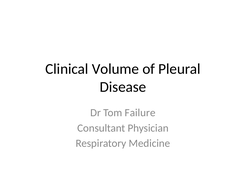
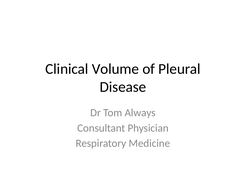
Failure: Failure -> Always (140, 113)
